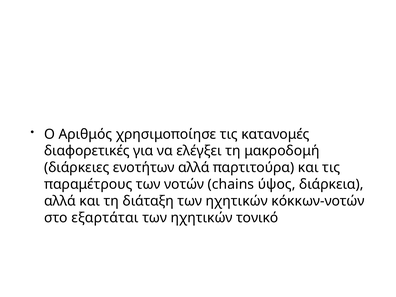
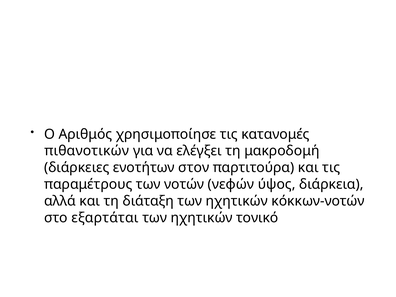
διαφορετικές: διαφορετικές -> πιθανοτικών (87, 151)
ενοτήτων αλλά: αλλά -> στον (194, 168)
chains: chains -> νεφών (231, 184)
